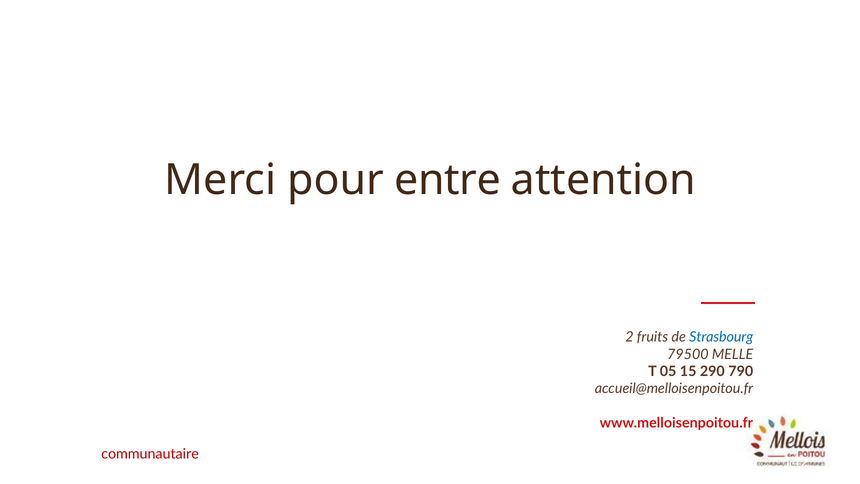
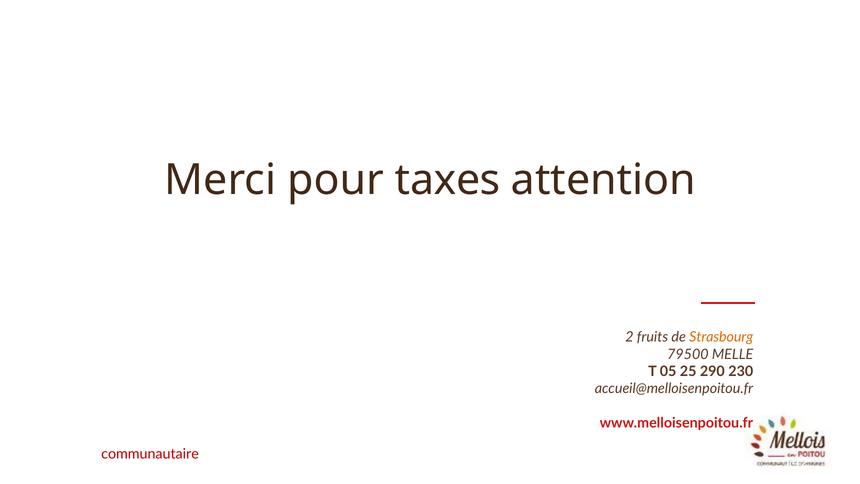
entre: entre -> taxes (448, 180)
Strasbourg colour: blue -> orange (721, 337)
15: 15 -> 25 (688, 371)
790: 790 -> 230 (741, 371)
